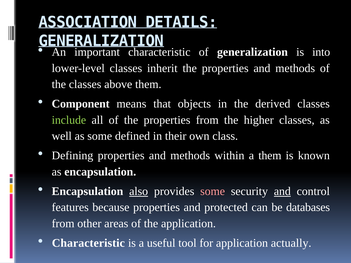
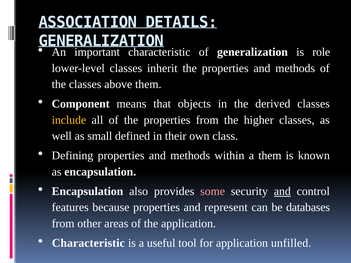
into: into -> role (321, 52)
include colour: light green -> yellow (69, 120)
as some: some -> small (100, 136)
also underline: present -> none (139, 191)
protected: protected -> represent (226, 208)
actually: actually -> unfilled (291, 243)
